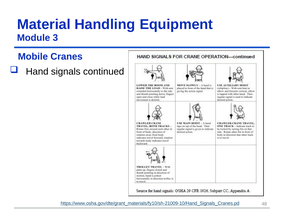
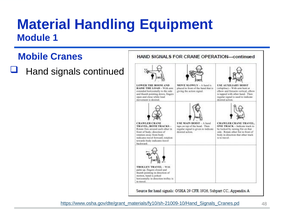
3: 3 -> 1 (55, 38)
